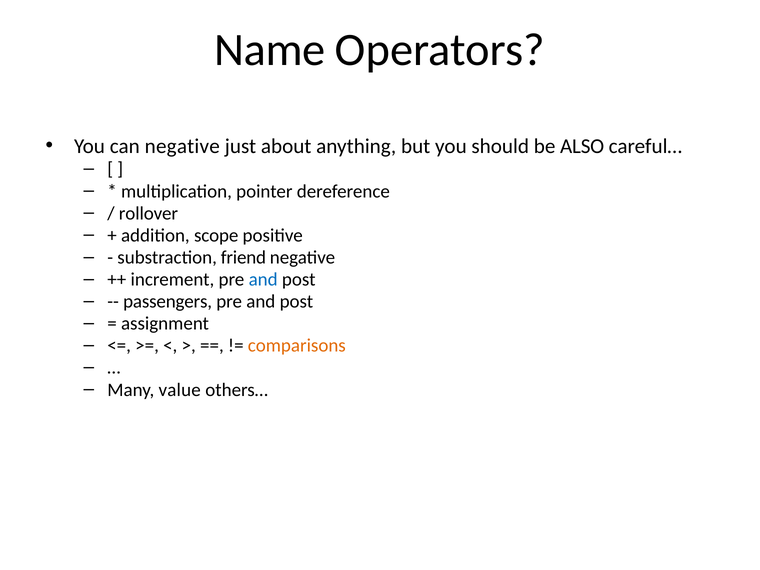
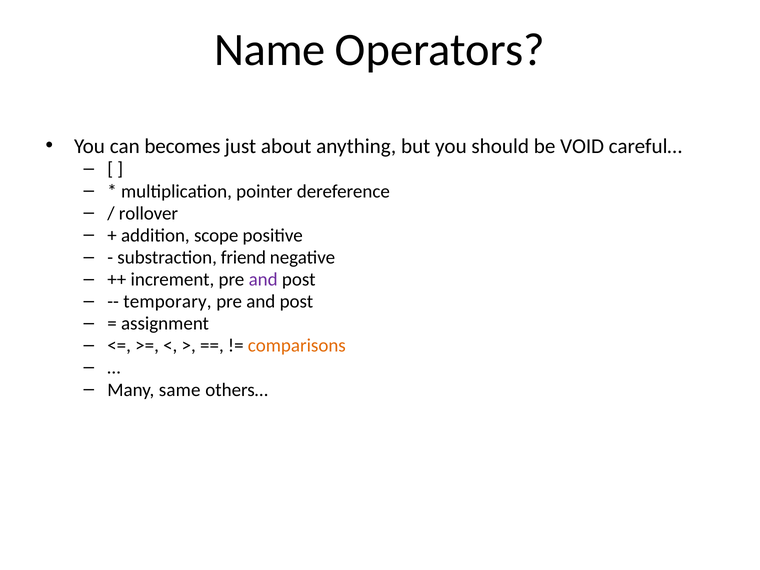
can negative: negative -> becomes (182, 146)
ALSO: ALSO -> VOID (582, 146)
and colour: blue -> purple (263, 279)
passengers: passengers -> temporary (167, 302)
value: value -> same (180, 390)
